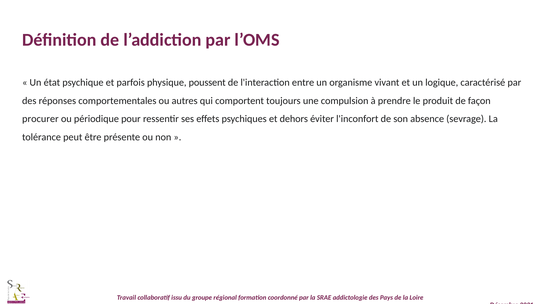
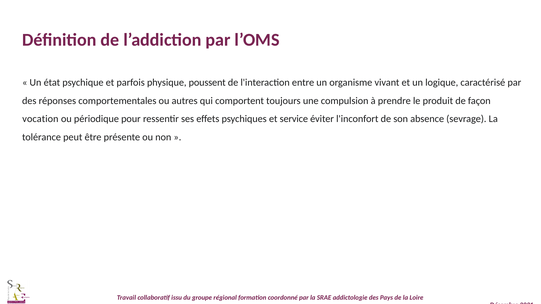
procurer: procurer -> vocation (40, 119)
dehors: dehors -> service (294, 119)
